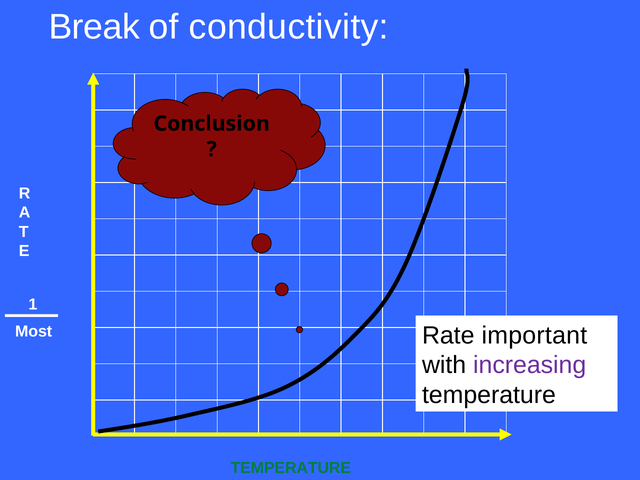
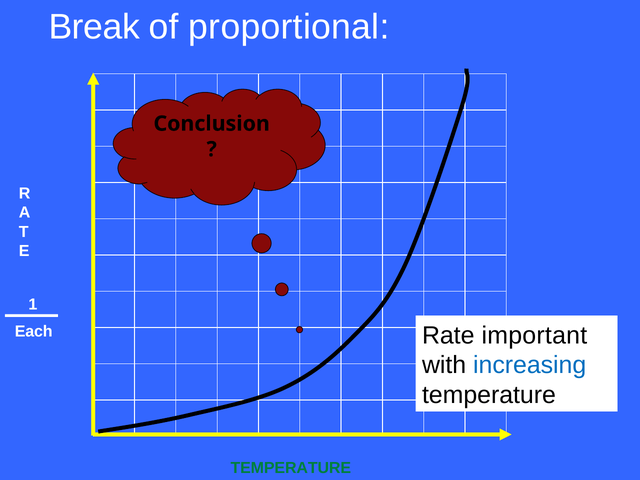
conductivity: conductivity -> proportional (289, 27)
Most: Most -> Each (34, 332)
increasing colour: purple -> blue (530, 365)
